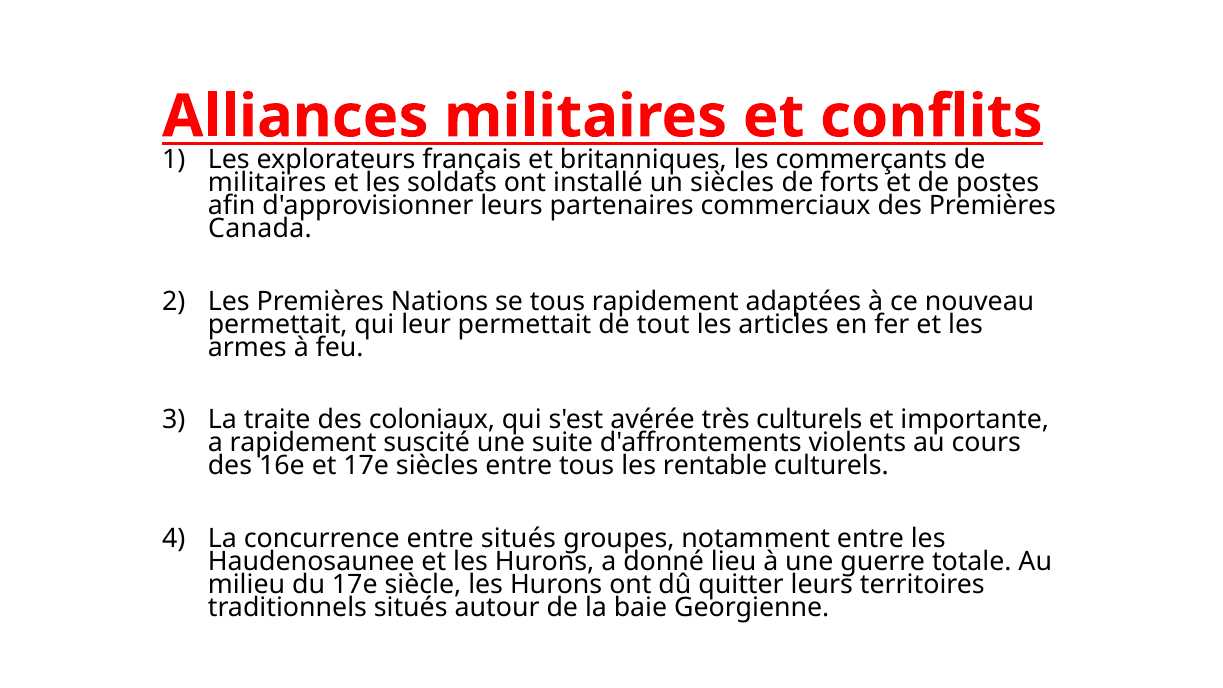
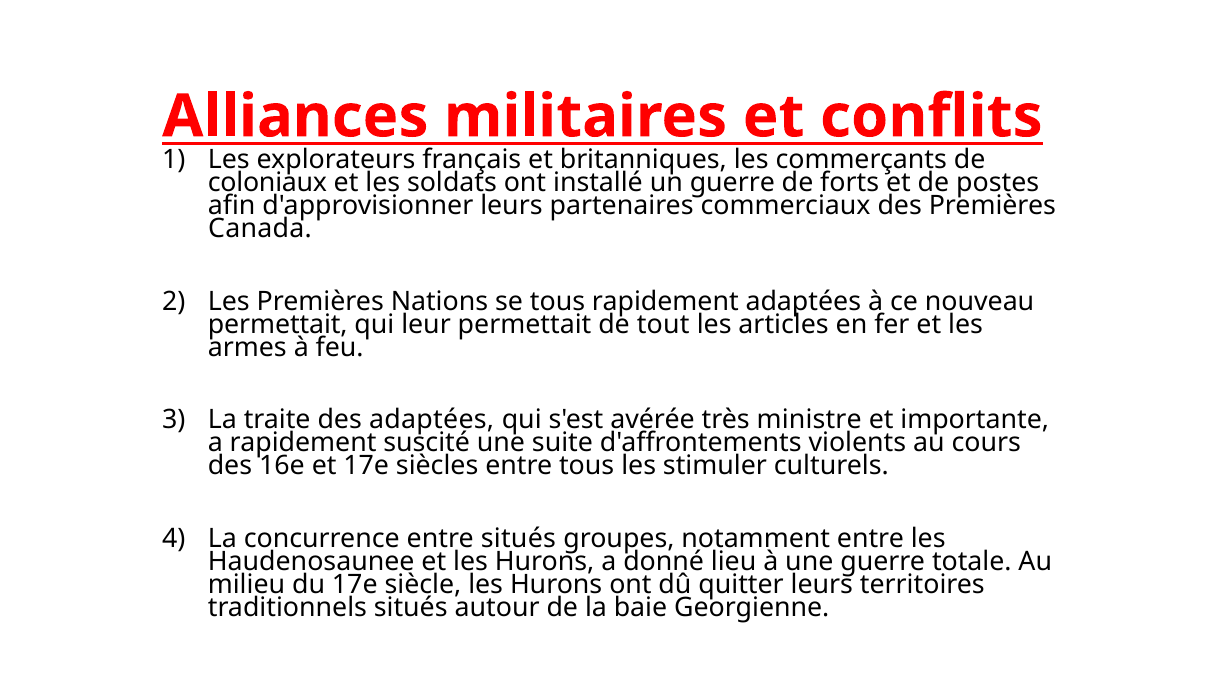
militaires: militaires -> coloniaux (267, 183)
un siècles: siècles -> guerre (732, 183)
des coloniaux: coloniaux -> adaptées (432, 420)
très culturels: culturels -> ministre (809, 420)
rentable: rentable -> stimuler (715, 466)
